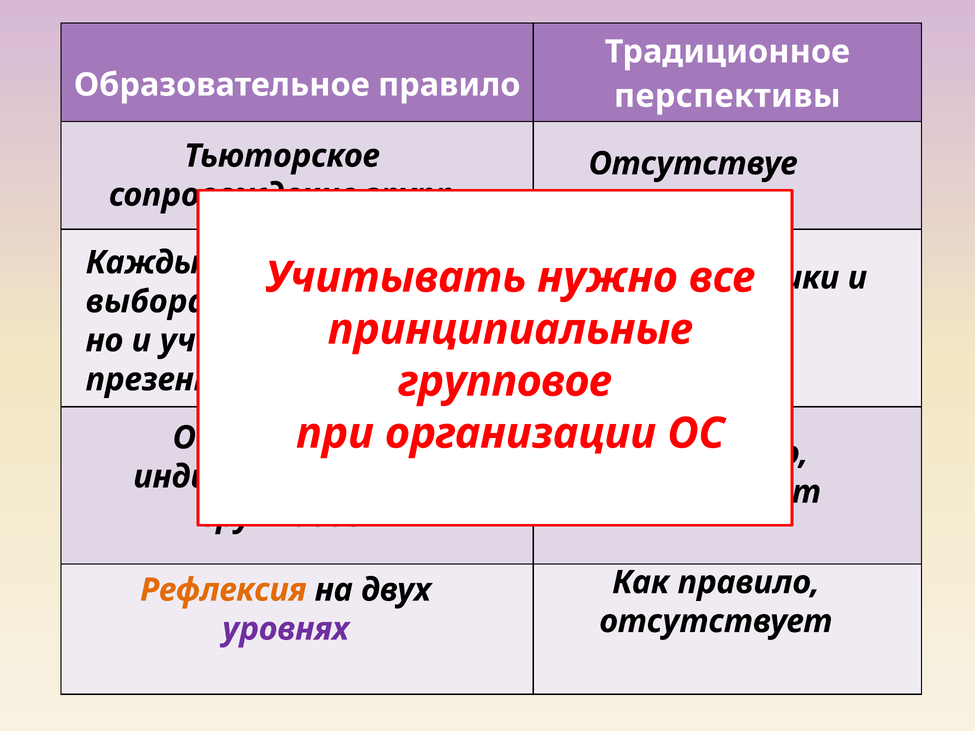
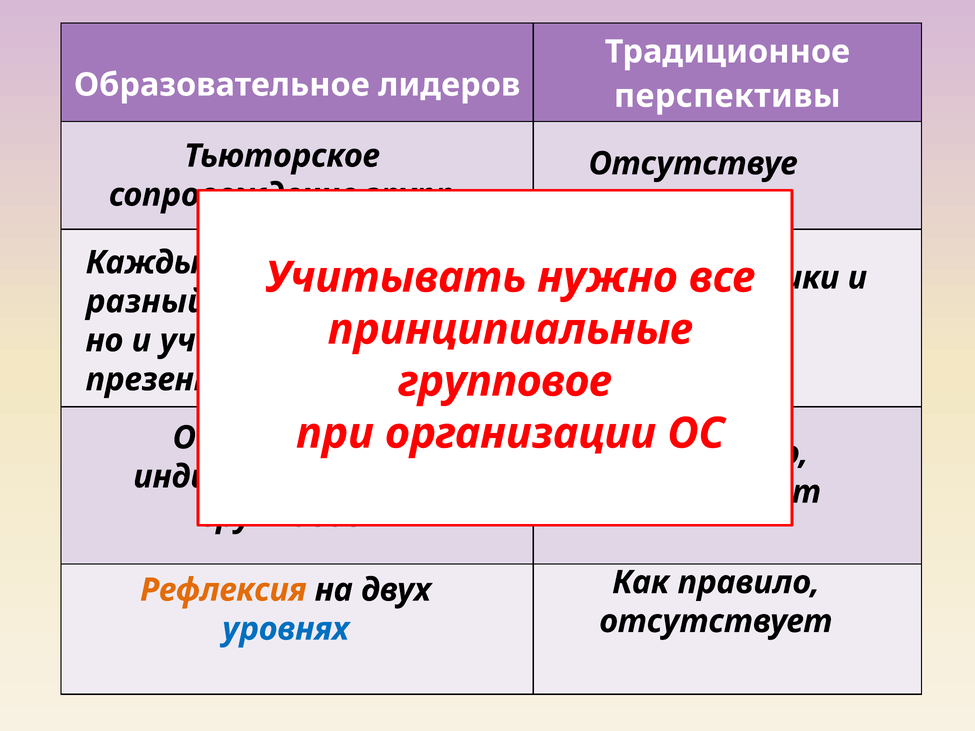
Образовательное правило: правило -> лидеров (449, 85)
выбора: выбора -> разный (146, 302)
уровнях colour: purple -> blue (286, 629)
